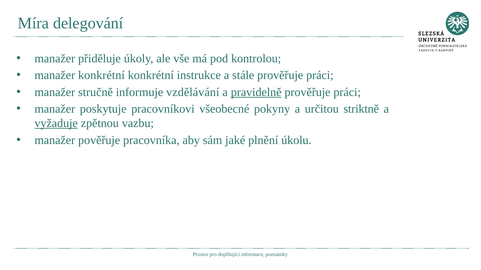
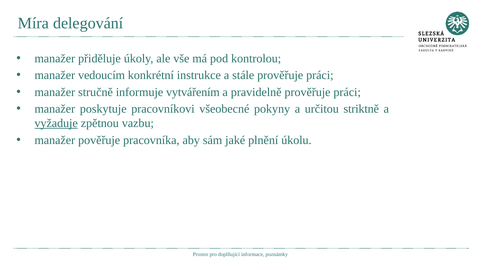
manažer konkrétní: konkrétní -> vedoucím (102, 75)
vzdělávání: vzdělávání -> vytvářením (193, 92)
pravidelně underline: present -> none (256, 92)
